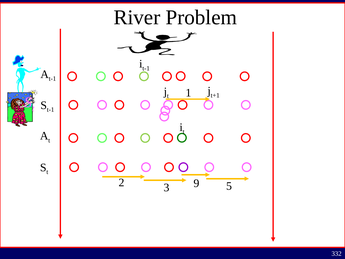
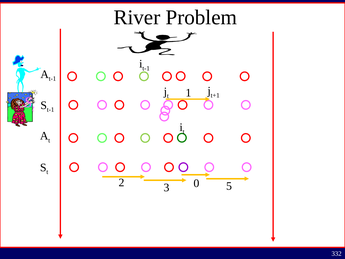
9: 9 -> 0 (196, 183)
